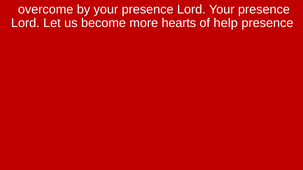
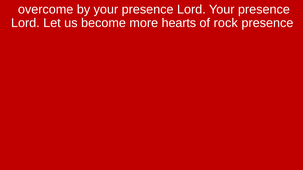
help: help -> rock (226, 23)
